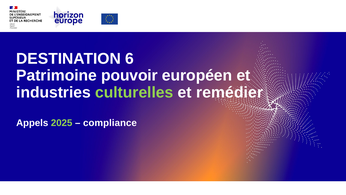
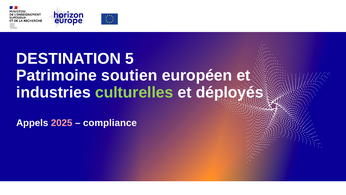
6: 6 -> 5 (130, 59)
pouvoir: pouvoir -> soutien (129, 75)
remédier: remédier -> déployés (230, 92)
2025 colour: light green -> pink (62, 123)
